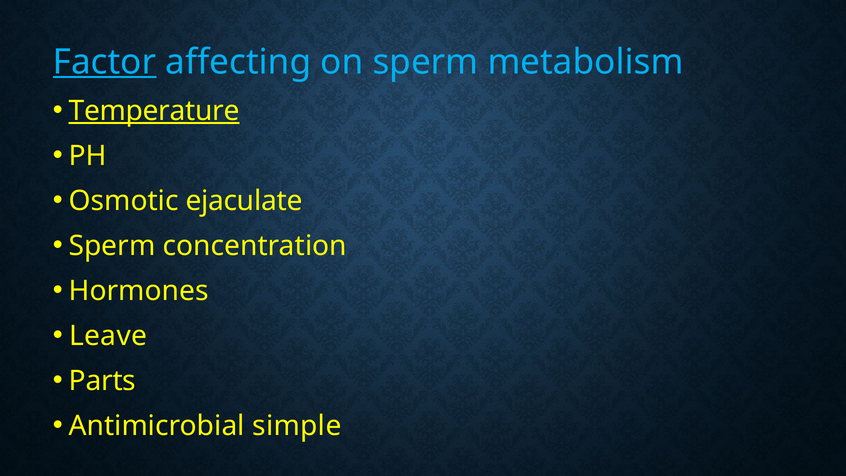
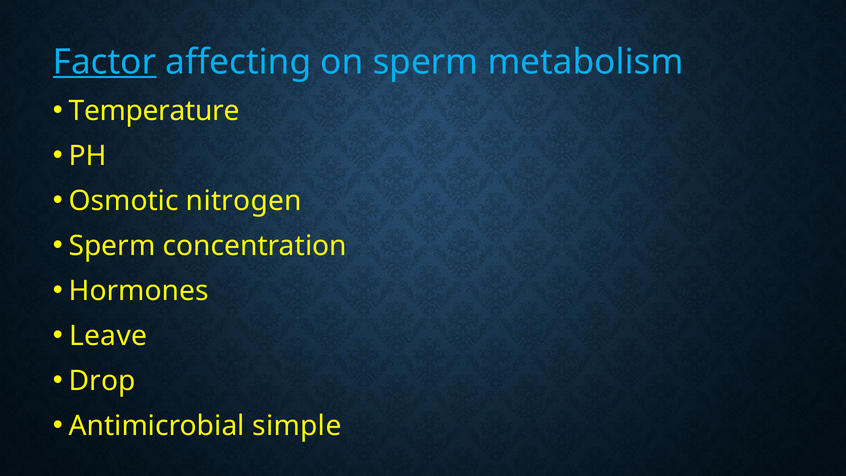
Temperature underline: present -> none (154, 111)
ejaculate: ejaculate -> nitrogen (244, 201)
Parts: Parts -> Drop (102, 381)
